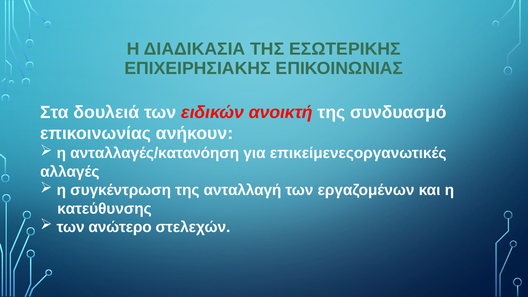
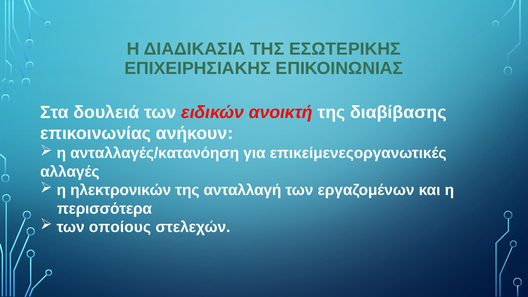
συνδυασμό: συνδυασμό -> διαβίβασης (398, 112)
συγκέντρωση: συγκέντρωση -> ηλεκτρονικών (121, 190)
κατεύθυνσης: κατεύθυνσης -> περισσότερα (104, 209)
ανώτερο: ανώτερο -> οποίους (120, 227)
